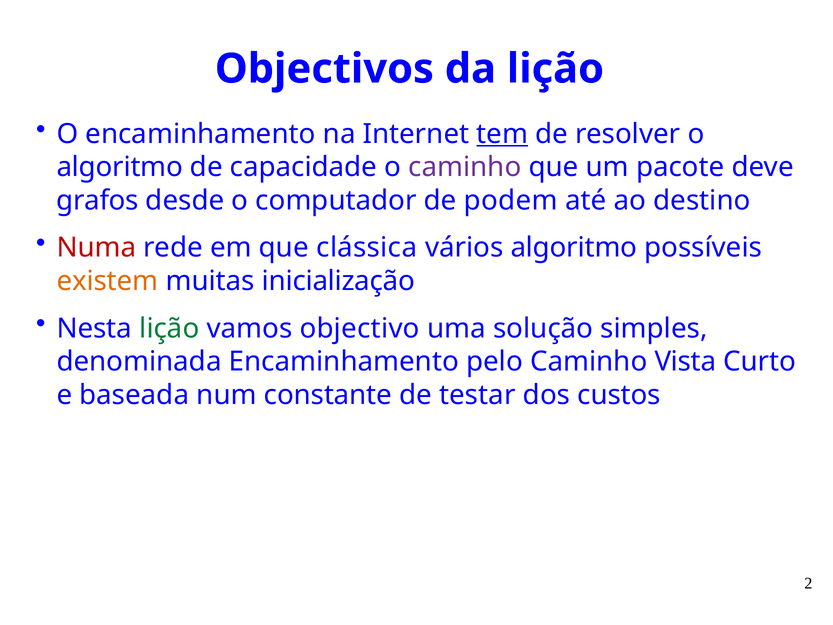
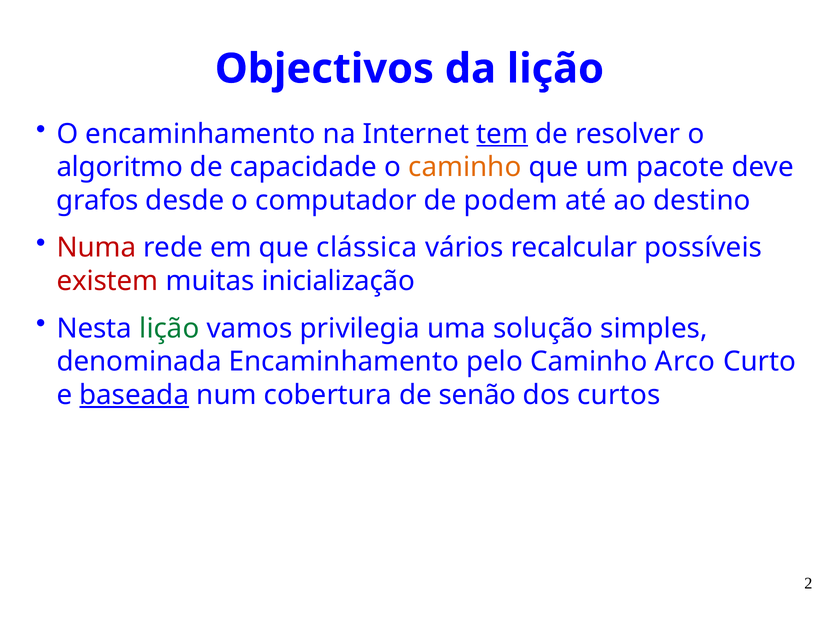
caminho colour: purple -> orange (465, 167)
vários algoritmo: algoritmo -> recalcular (574, 248)
existem colour: orange -> red (107, 281)
objectivo: objectivo -> privilegia (360, 328)
Vista: Vista -> Arco (685, 362)
baseada underline: none -> present (134, 395)
constante: constante -> cobertura (328, 395)
testar: testar -> senão (478, 395)
custos: custos -> curtos (619, 395)
